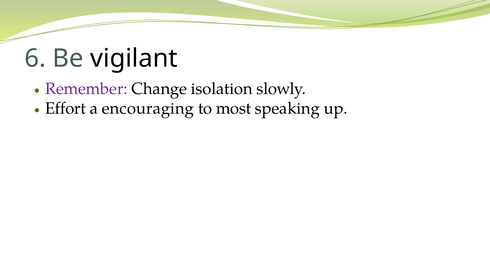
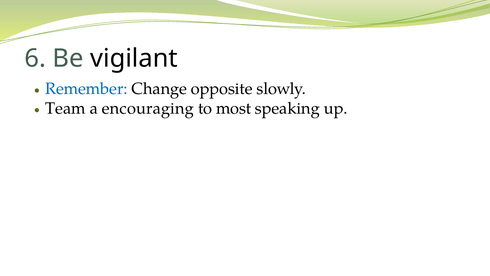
Remember colour: purple -> blue (86, 89)
isolation: isolation -> opposite (222, 89)
Effort: Effort -> Team (65, 108)
